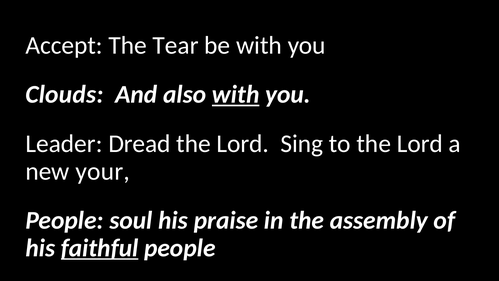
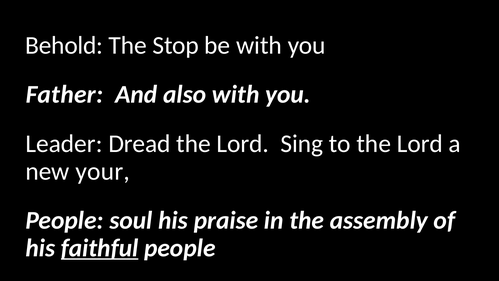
Accept: Accept -> Behold (64, 45)
Tear: Tear -> Stop (176, 45)
Clouds: Clouds -> Father (64, 94)
with underline: present -> none (236, 94)
